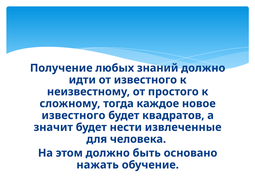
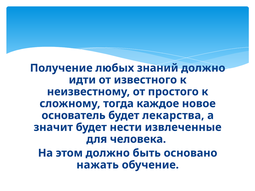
известного: известного -> основатель (74, 116)
квадратов: квадратов -> лекарства (173, 116)
